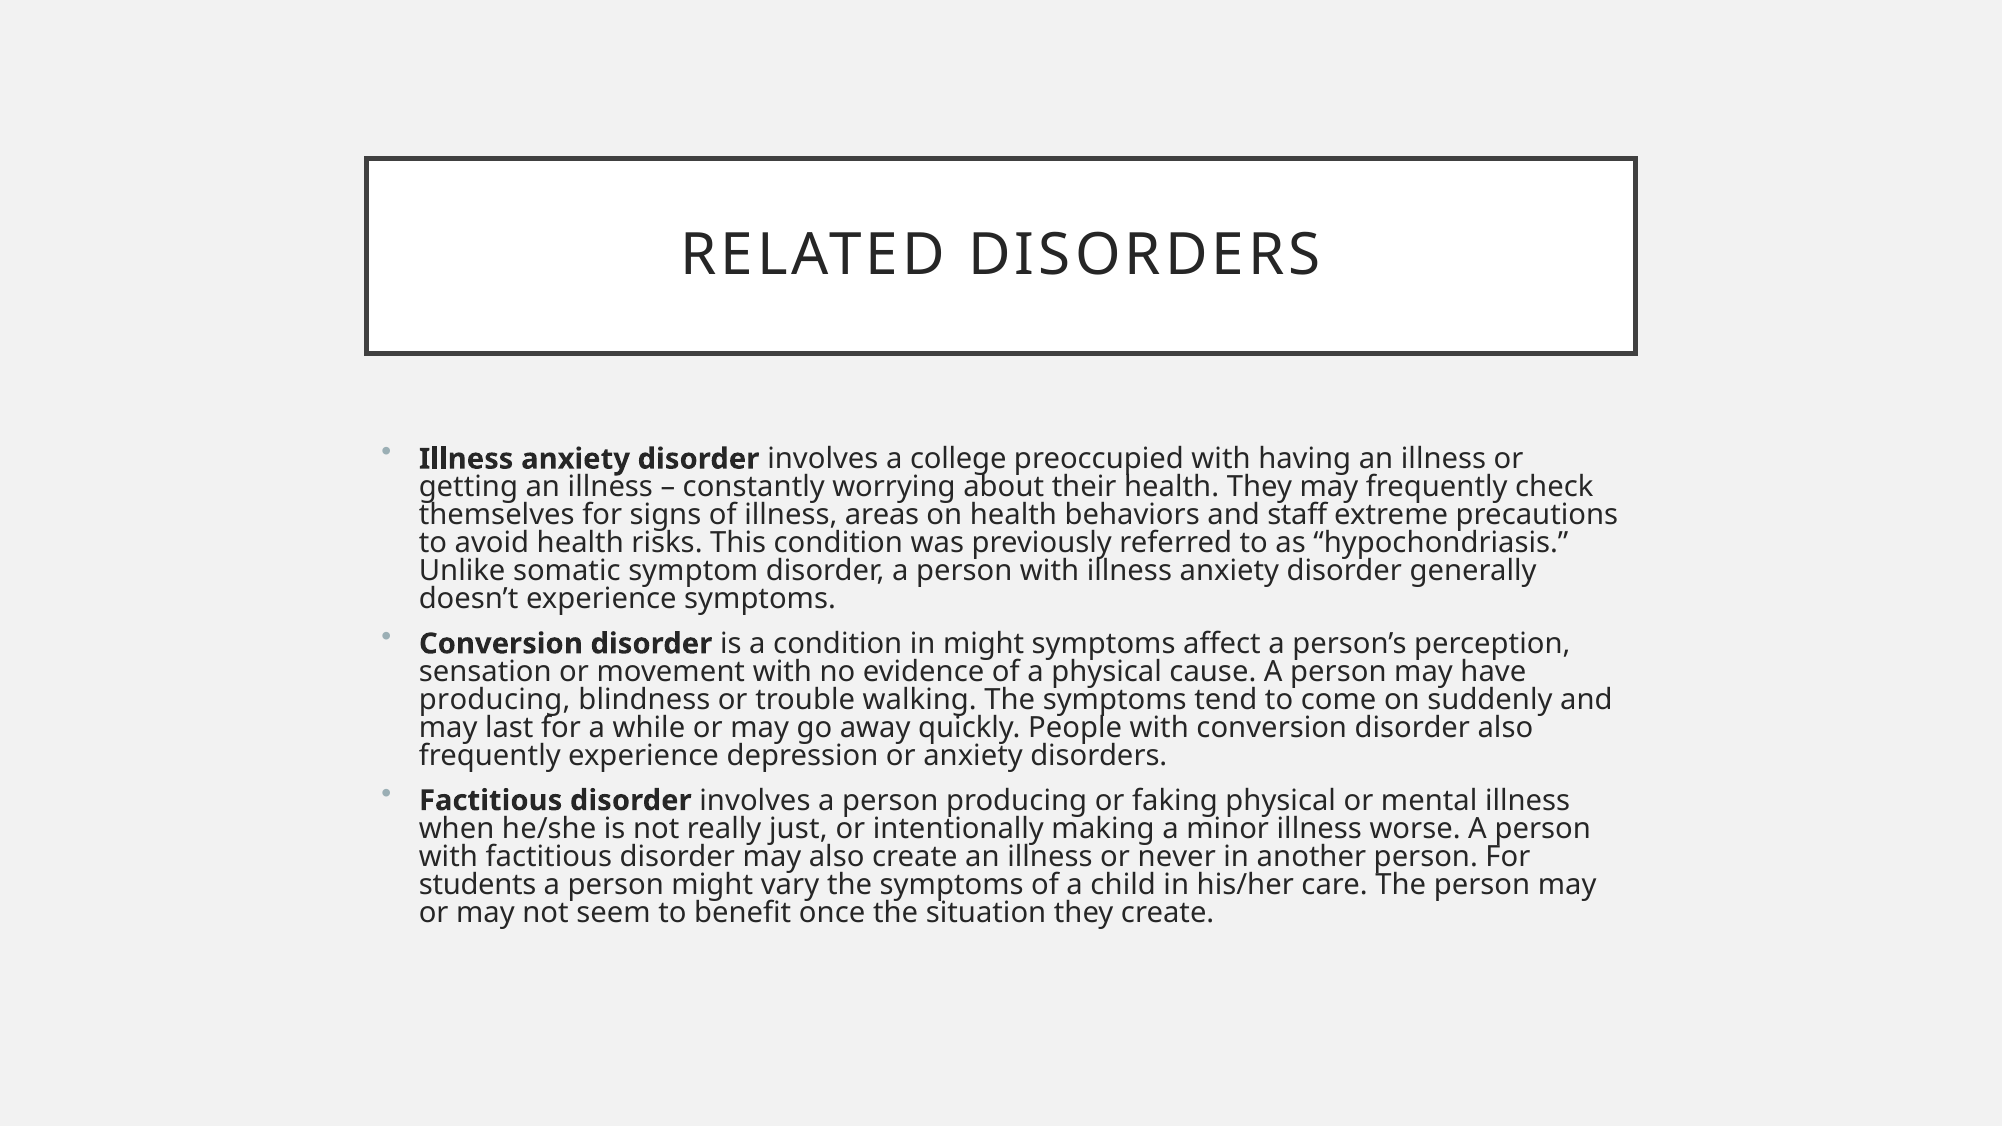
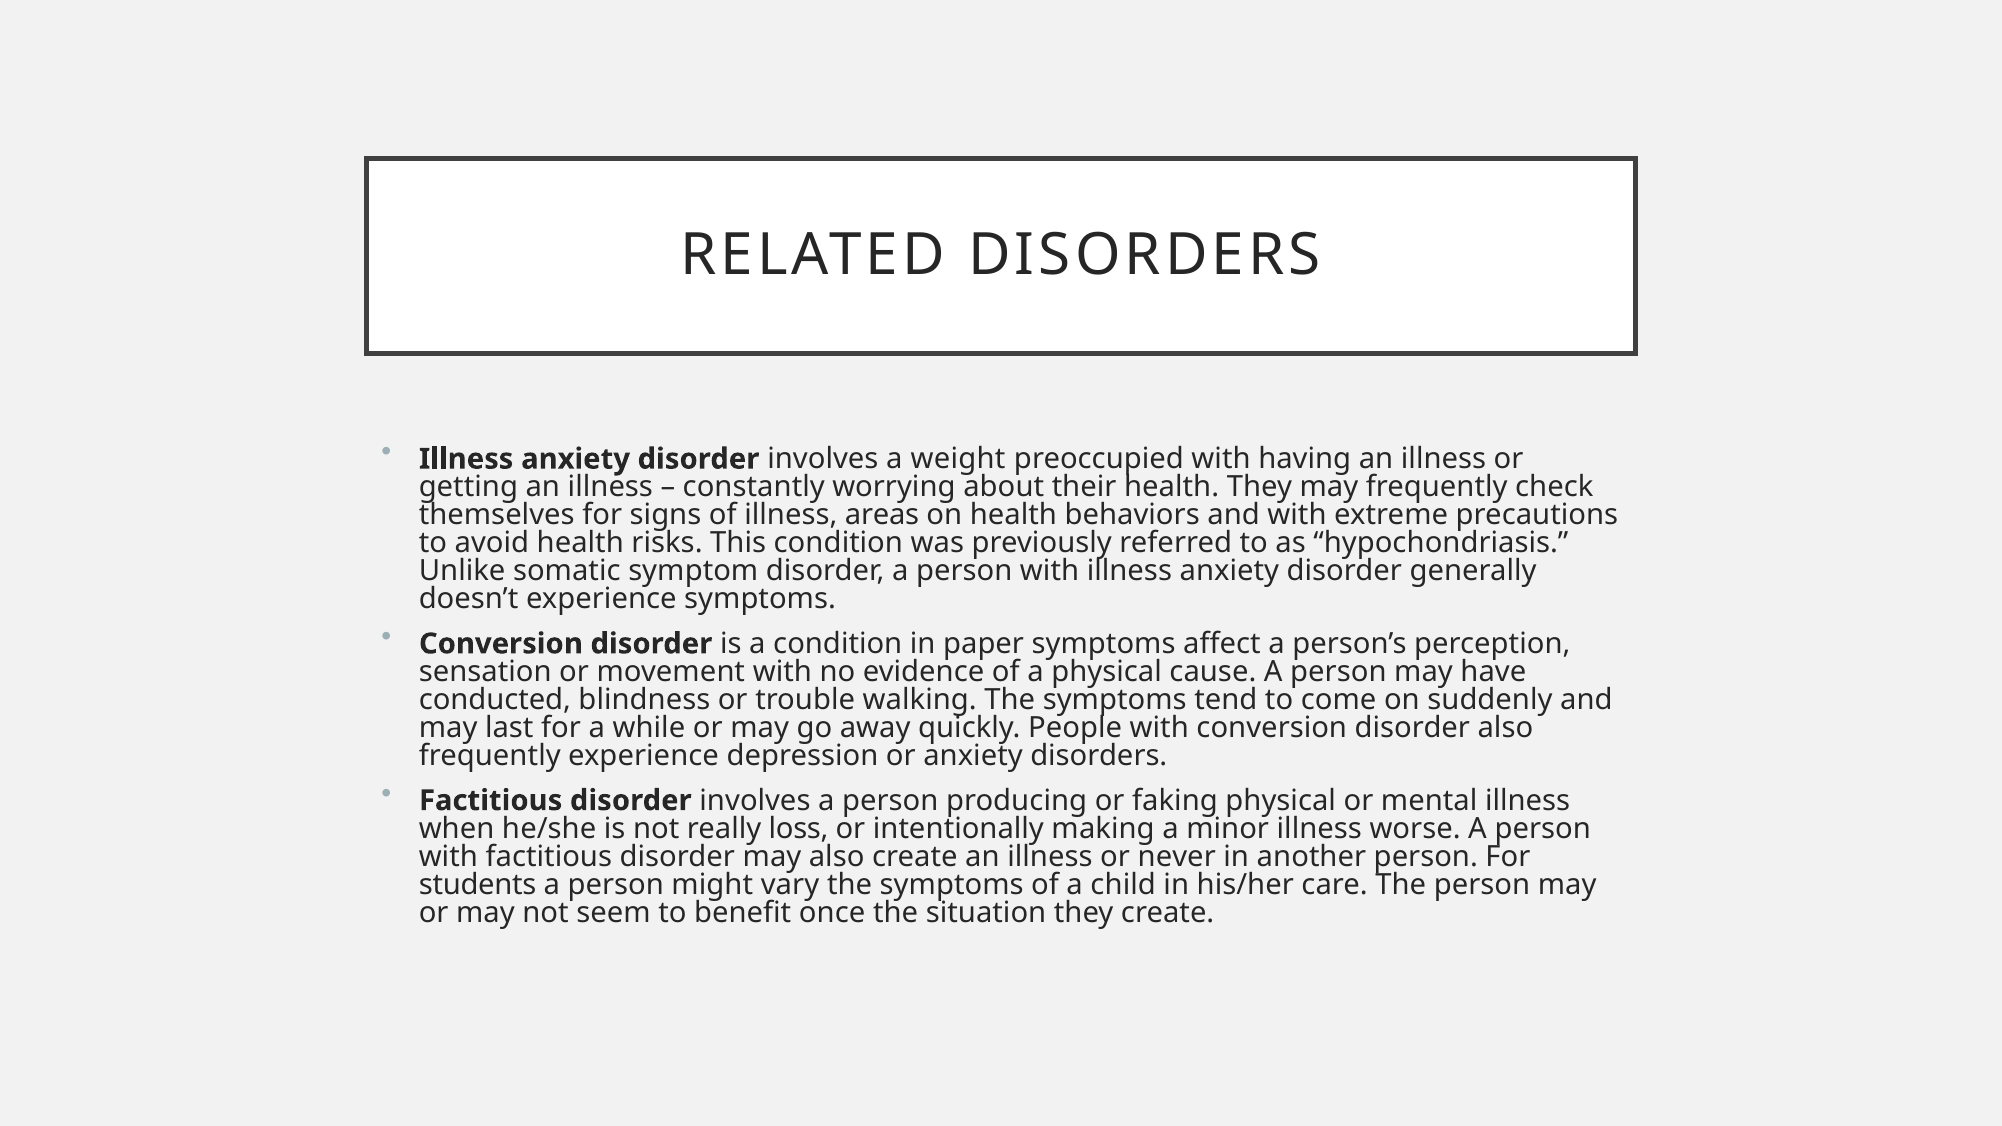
college: college -> weight (958, 459)
and staff: staff -> with (1297, 515)
in might: might -> paper (984, 644)
producing: producing -> conducted (495, 700)
just: just -> loss (799, 829)
